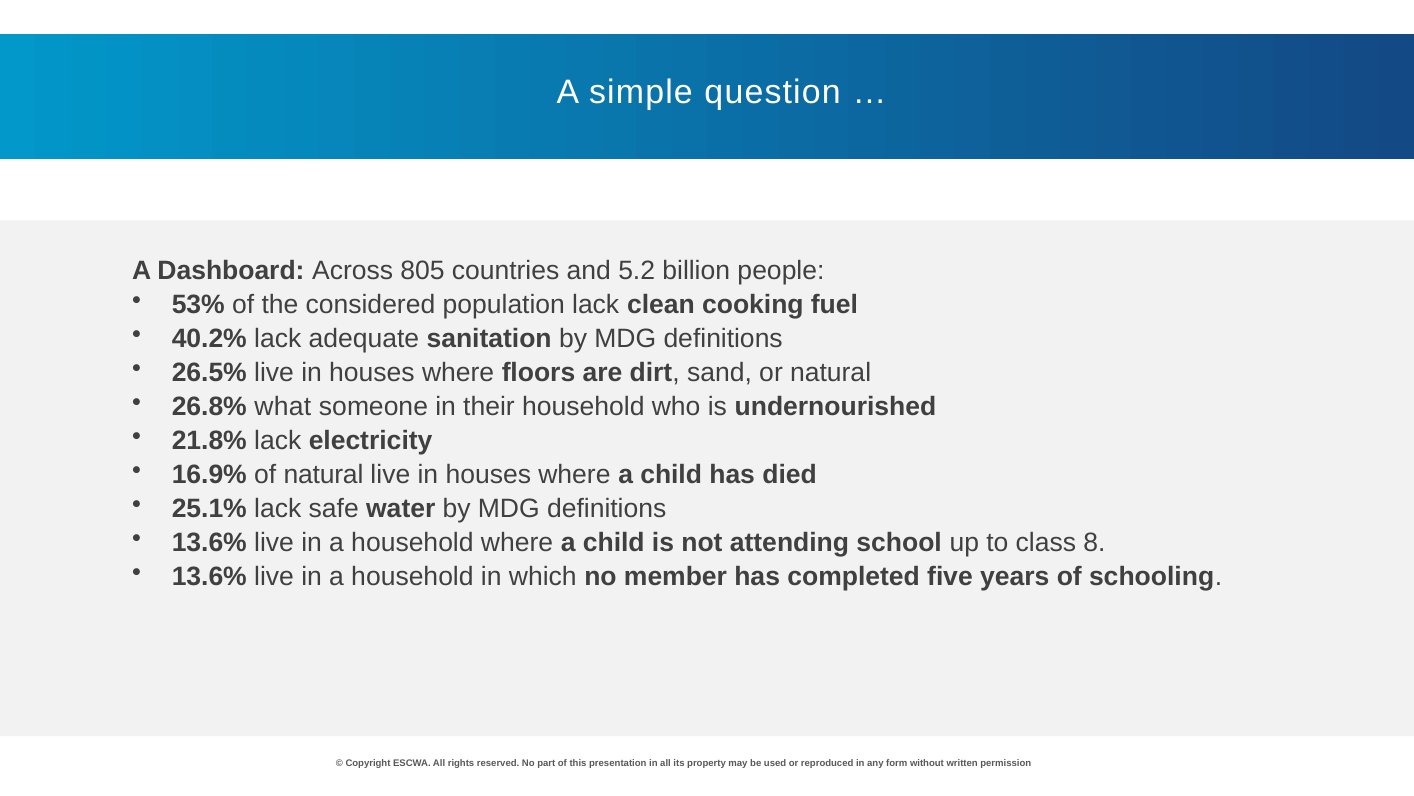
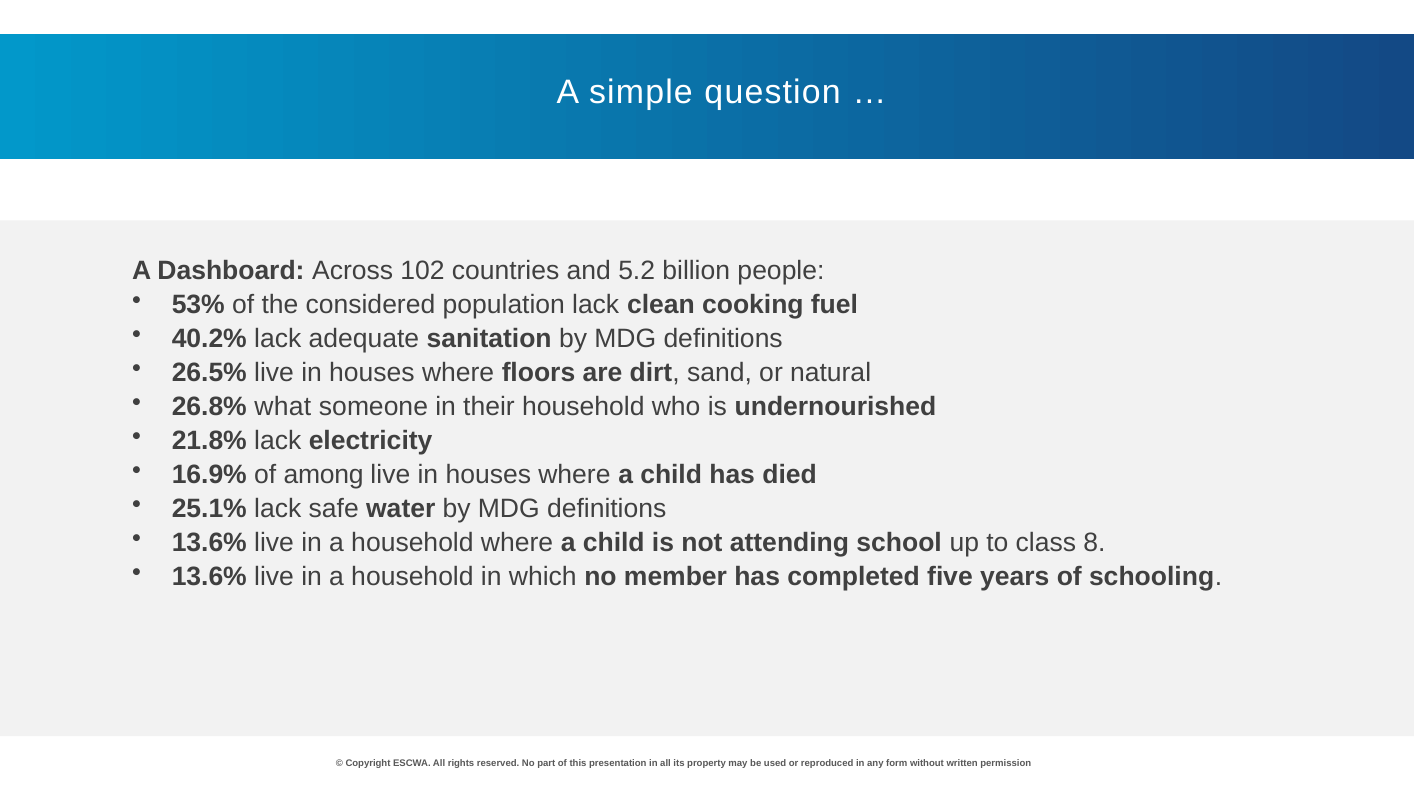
805: 805 -> 102 (422, 271)
of natural: natural -> among (324, 474)
